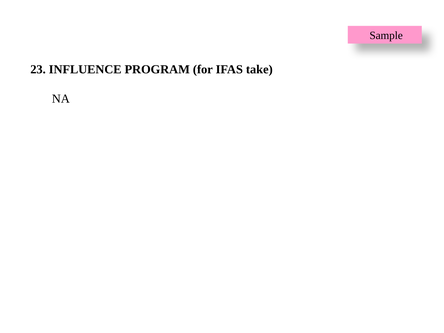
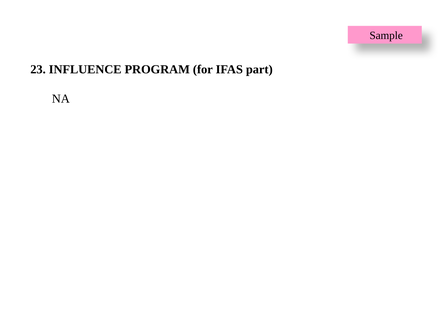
take: take -> part (259, 69)
